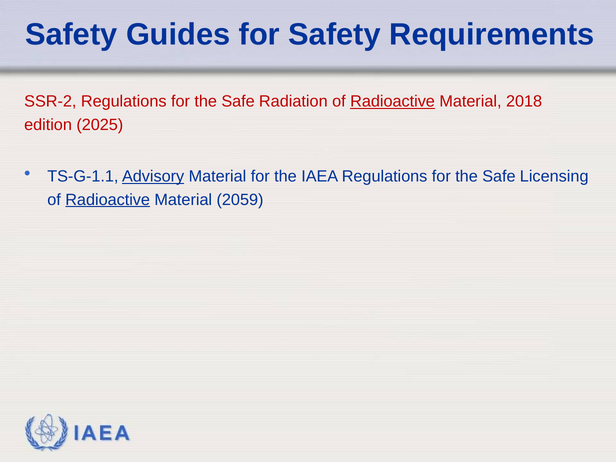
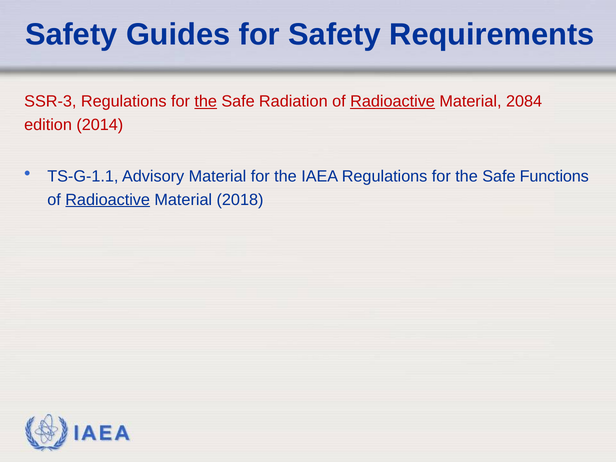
SSR-2: SSR-2 -> SSR-3 (50, 101)
the underline: none -> present (206, 101)
2018: 2018 -> 2084 (524, 101)
2025: 2025 -> 2014 (100, 125)
Advisory underline: present -> none (153, 176)
Licensing: Licensing -> Functions (554, 176)
2059: 2059 -> 2018 (240, 200)
